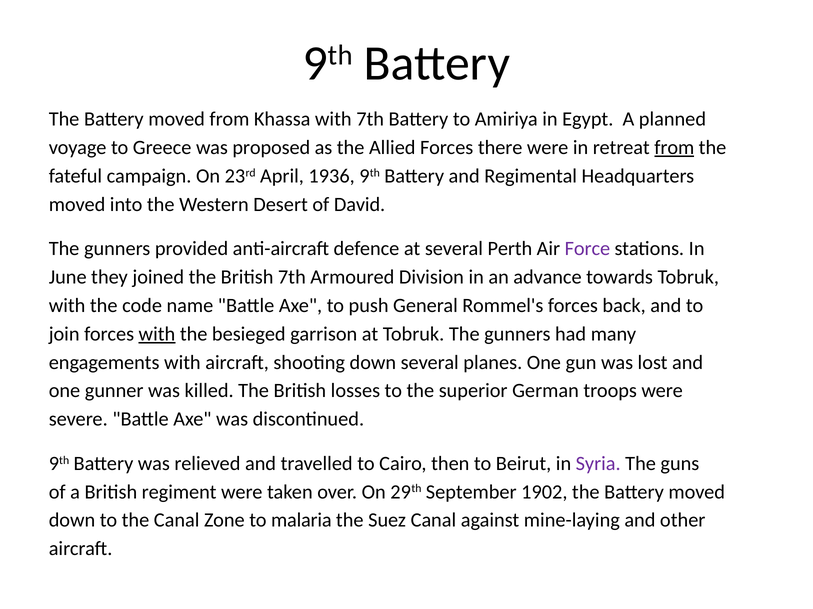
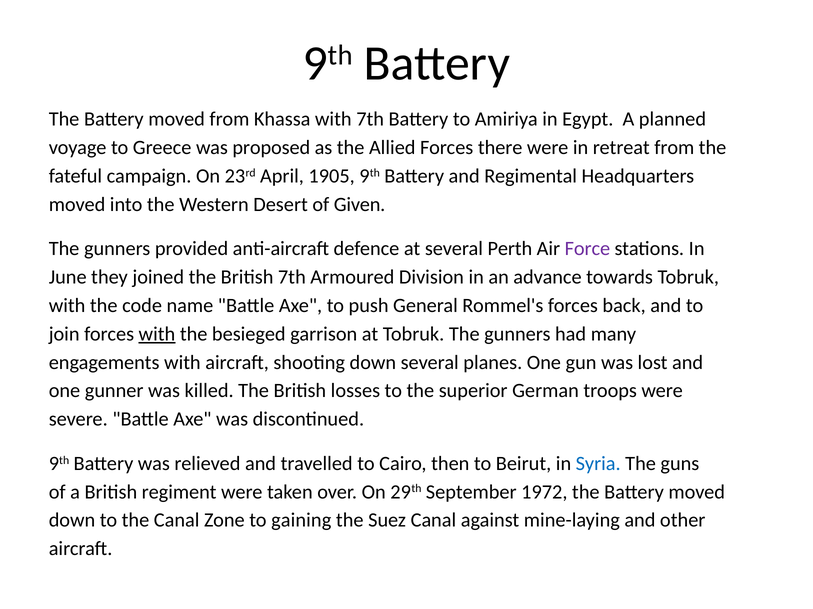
from underline: present -> none (674, 148)
1936: 1936 -> 1905 (332, 176)
David: David -> Given (360, 205)
Syria colour: purple -> blue (598, 464)
1902: 1902 -> 1972 (544, 492)
malaria: malaria -> gaining (301, 521)
